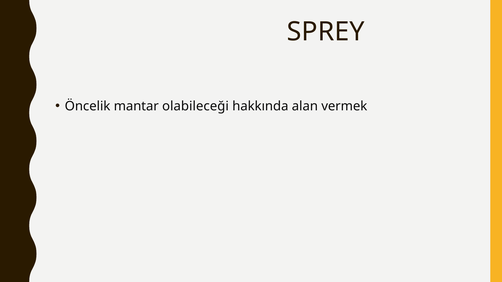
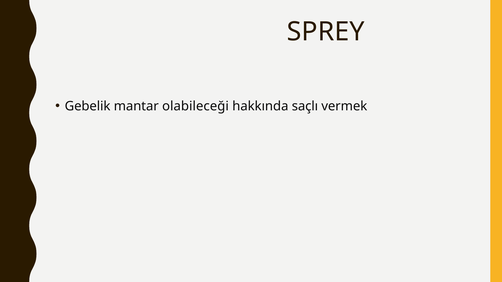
Öncelik: Öncelik -> Gebelik (88, 106)
alan: alan -> saçlı (305, 106)
